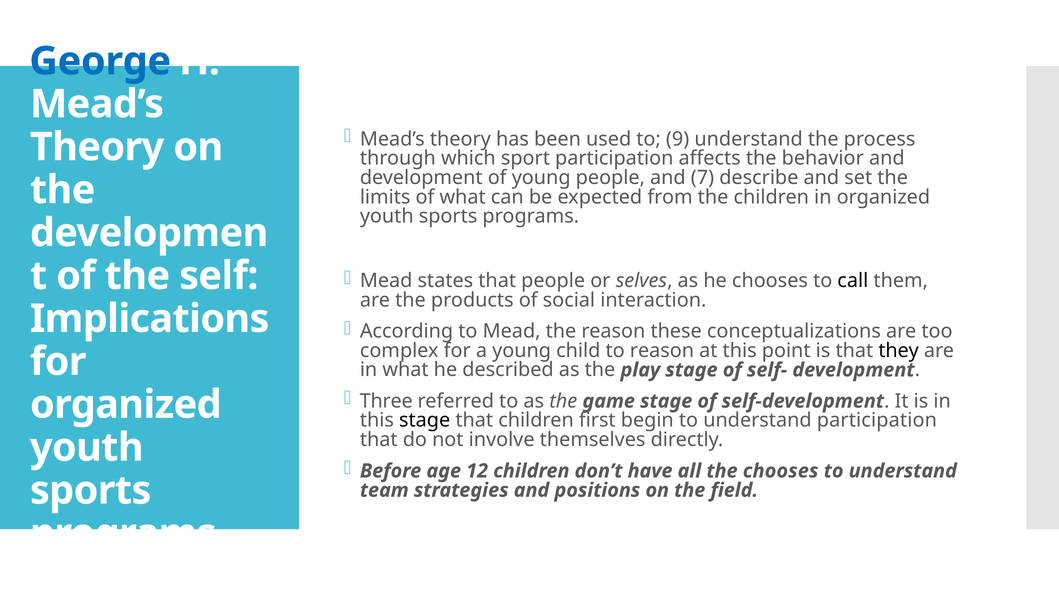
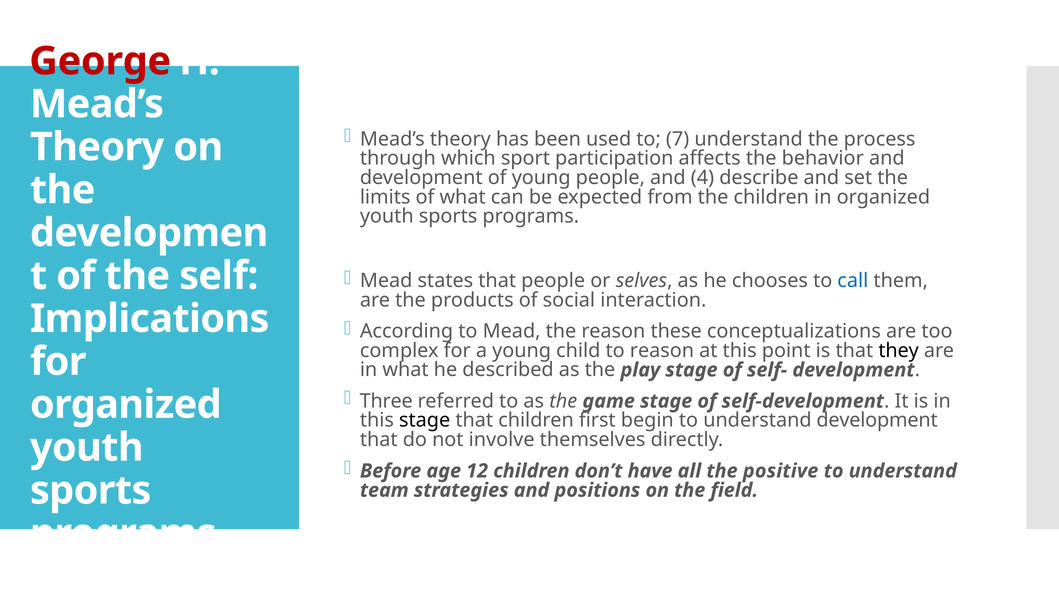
George colour: blue -> red (100, 61)
9: 9 -> 7 (678, 139)
7: 7 -> 4 (702, 178)
call colour: black -> blue (853, 281)
understand participation: participation -> development (877, 420)
the chooses: chooses -> positive (781, 471)
